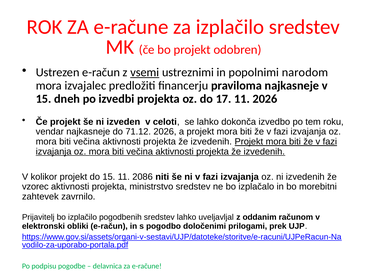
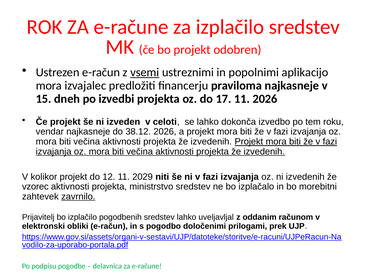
narodom: narodom -> aplikacijo (305, 73)
71.12: 71.12 -> 38.12 (138, 132)
do 15: 15 -> 12 (109, 177)
2086: 2086 -> 2029 (143, 177)
zavrnilo underline: none -> present (78, 197)
